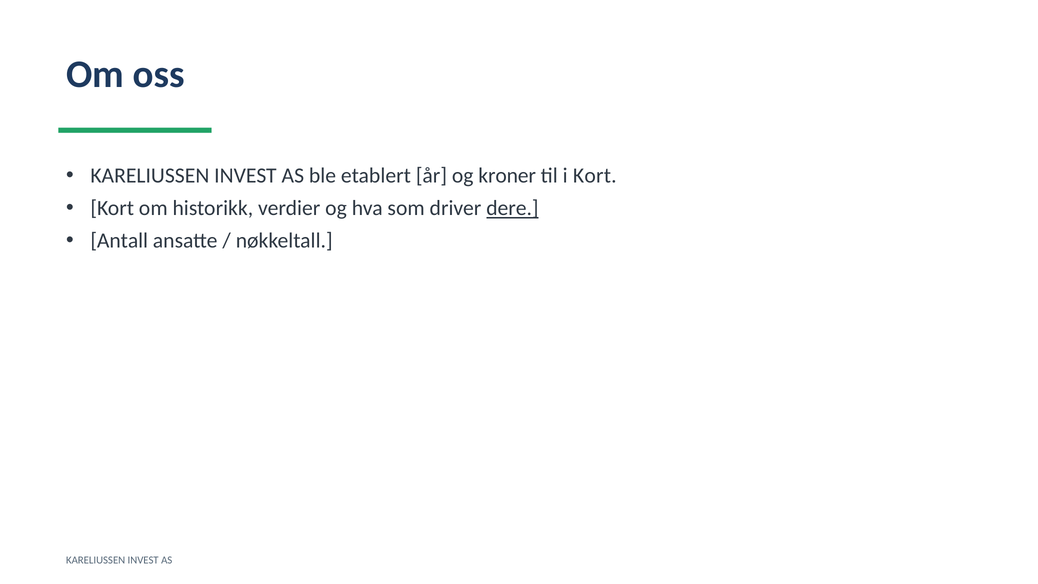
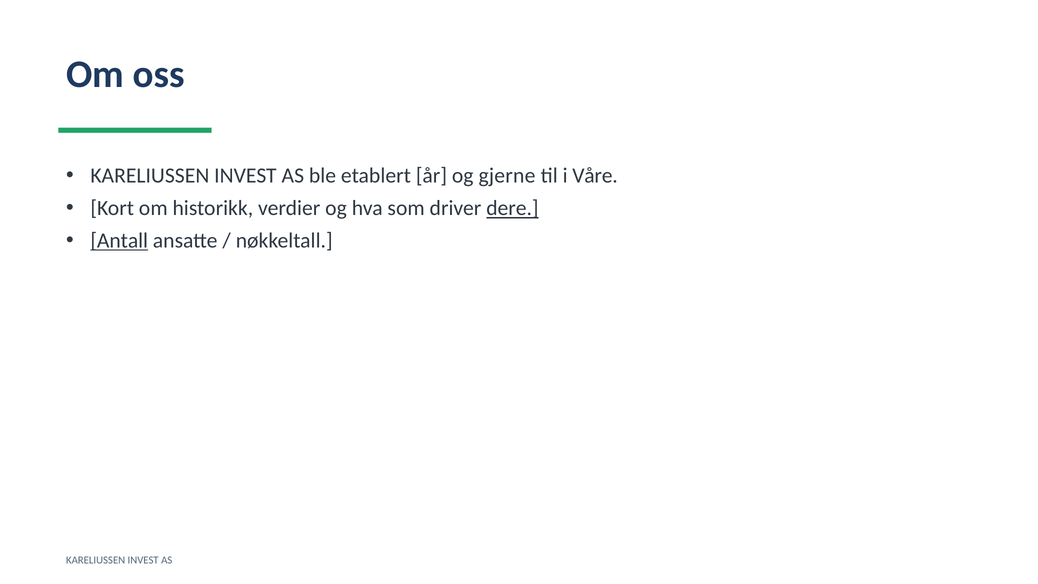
kroner: kroner -> gjerne (507, 176)
i Kort: Kort -> Våre (595, 176)
Antall underline: none -> present (119, 241)
